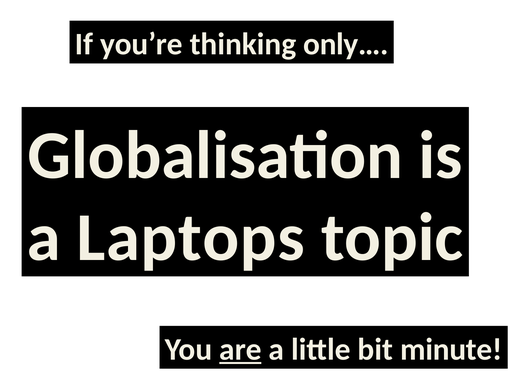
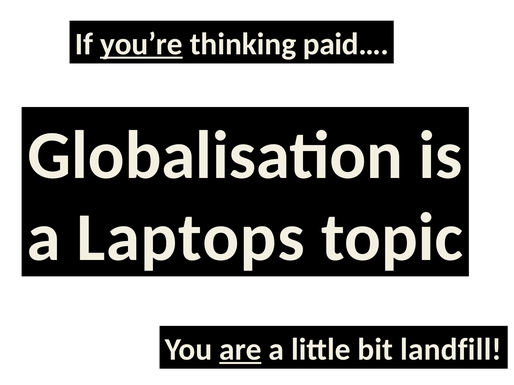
you’re underline: none -> present (141, 44)
only…: only… -> paid… (346, 44)
minute: minute -> landfill (451, 350)
